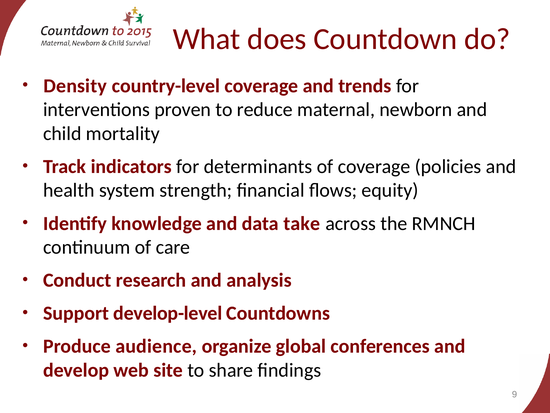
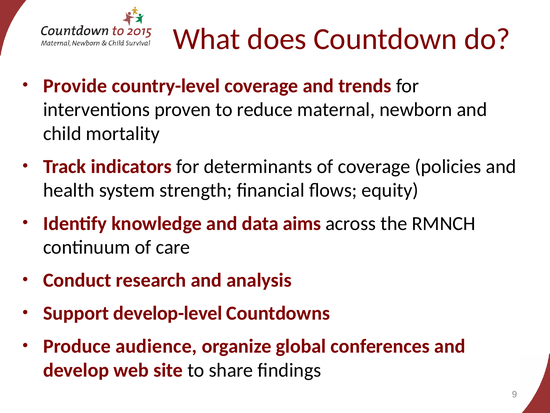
Density: Density -> Provide (75, 86)
take: take -> aims (302, 223)
